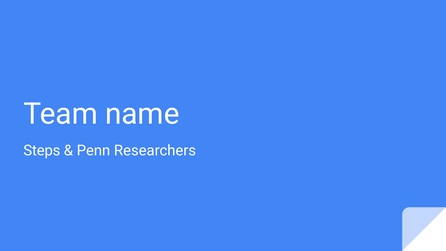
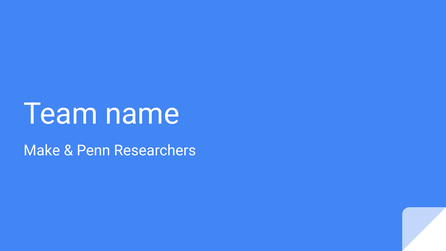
Steps: Steps -> Make (42, 150)
